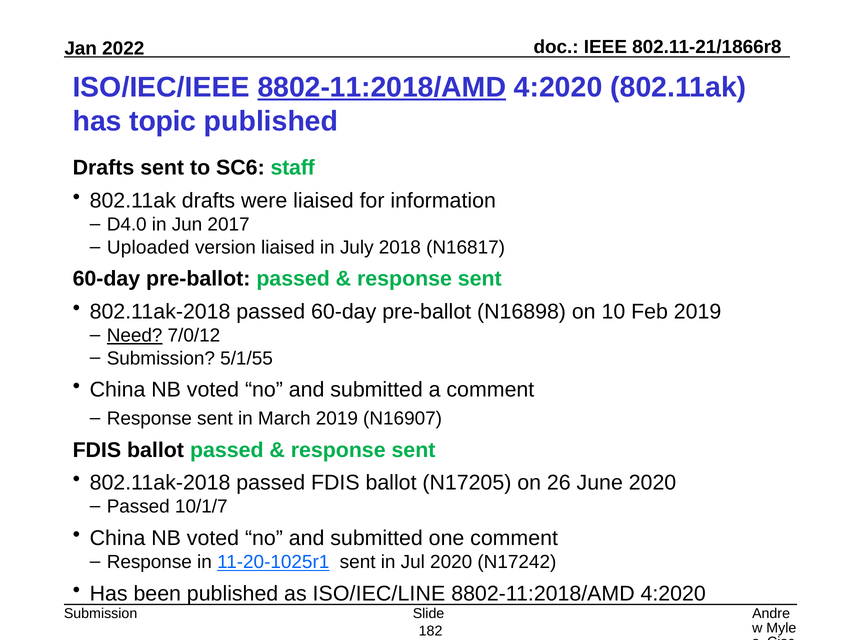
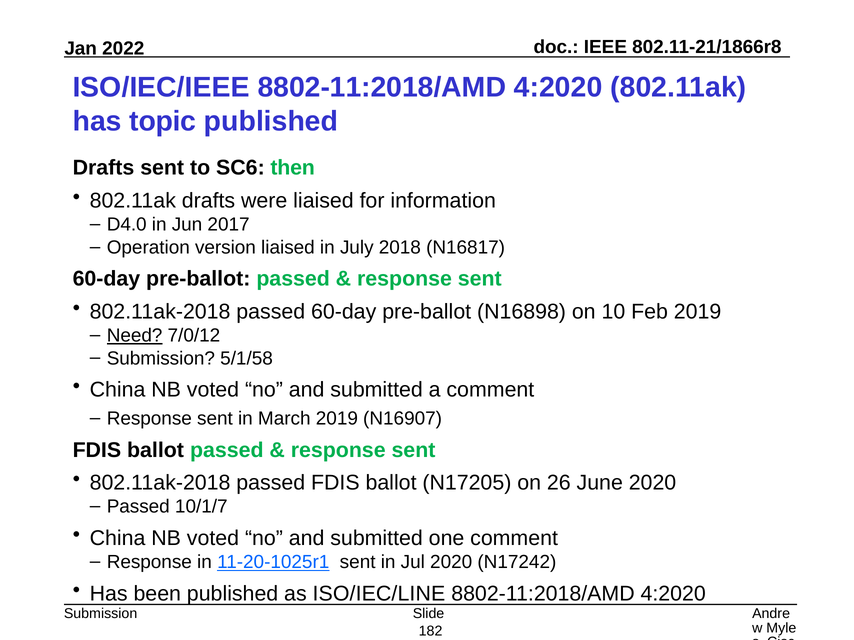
8802-11:2018/AMD underline: present -> none (382, 87)
staff: staff -> then (293, 168)
Uploaded: Uploaded -> Operation (148, 248)
5/1/55: 5/1/55 -> 5/1/58 (247, 359)
